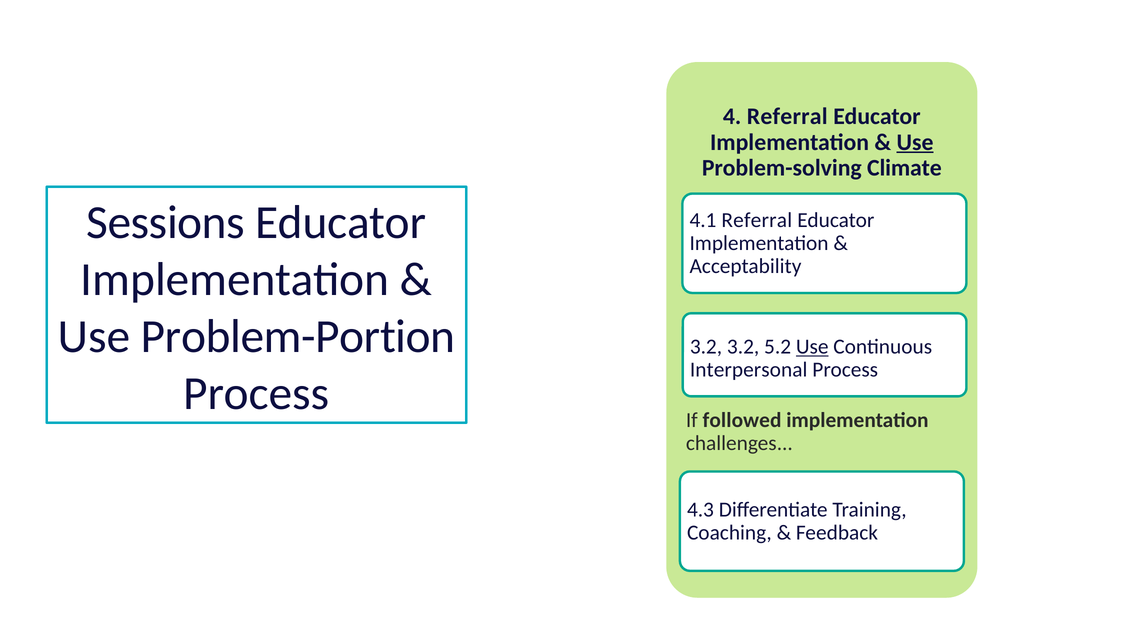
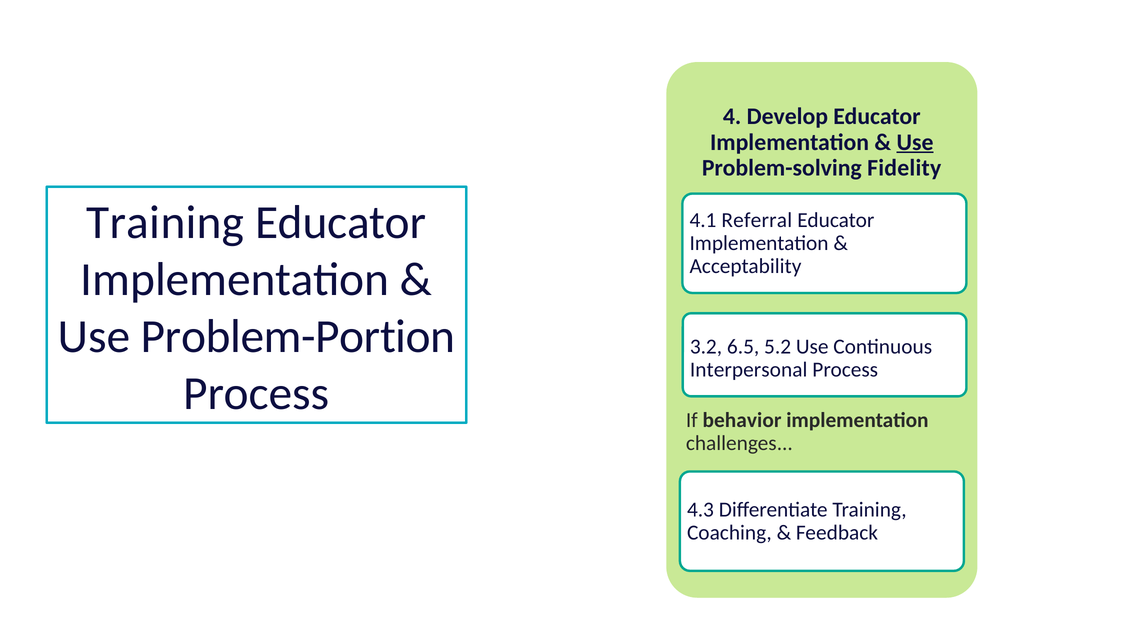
Referral: Referral -> Develop (787, 117)
Climate: Climate -> Fidelity (904, 168)
Sessions: Sessions -> Training (165, 223)
3.2 3.2: 3.2 -> 6.5 (743, 347)
Use underline: present -> none (812, 347)
followed: followed -> behavior (742, 420)
